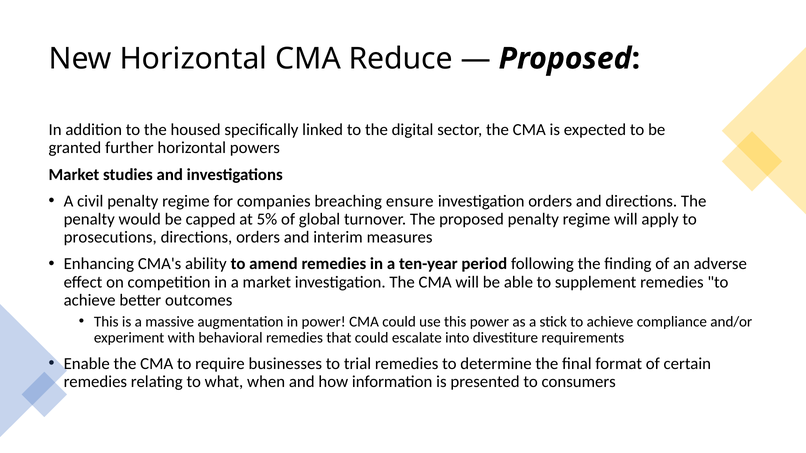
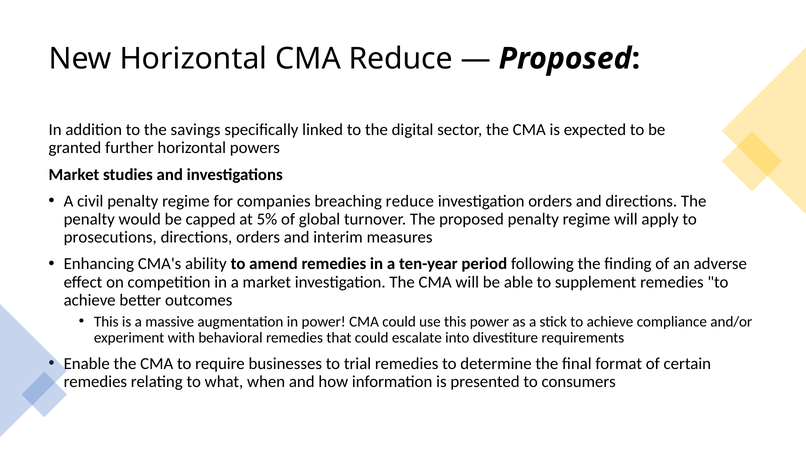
housed: housed -> savings (196, 130)
breaching ensure: ensure -> reduce (410, 201)
